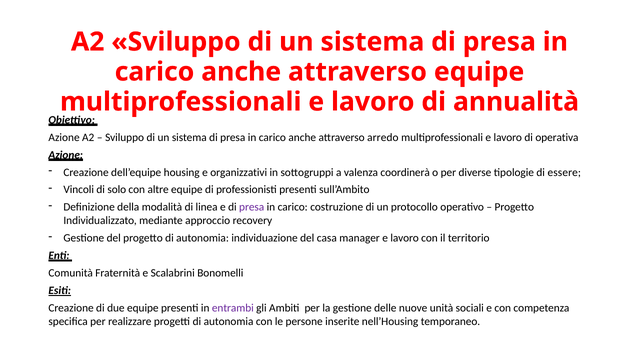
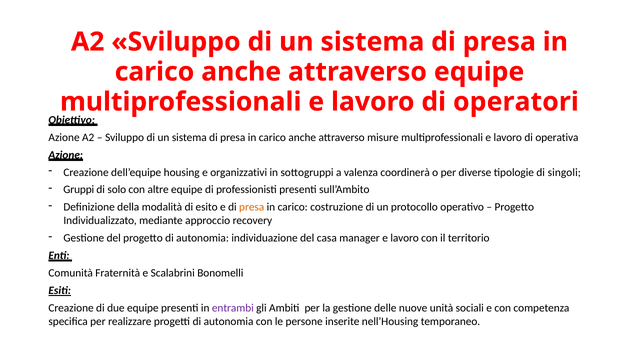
annualità: annualità -> operatori (516, 102)
arredo: arredo -> misure (383, 137)
essere: essere -> singoli (564, 172)
Vincoli: Vincoli -> Gruppi (79, 190)
linea: linea -> esito (207, 207)
presa colour: purple -> orange (252, 207)
